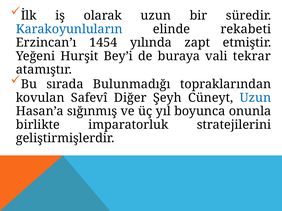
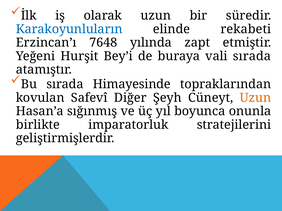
1454: 1454 -> 7648 (103, 43)
vali tekrar: tekrar -> sırada (252, 56)
Bulunmadığı: Bulunmadığı -> Himayesinde (132, 84)
Uzun colour: blue -> orange (255, 98)
